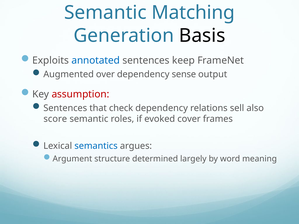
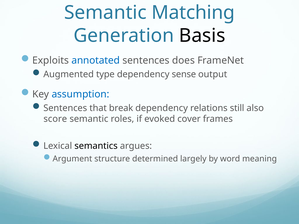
keep: keep -> does (183, 61)
over: over -> type (105, 74)
assumption colour: red -> blue (80, 94)
check: check -> break (121, 108)
sell: sell -> still (237, 108)
semantics colour: blue -> black (96, 146)
